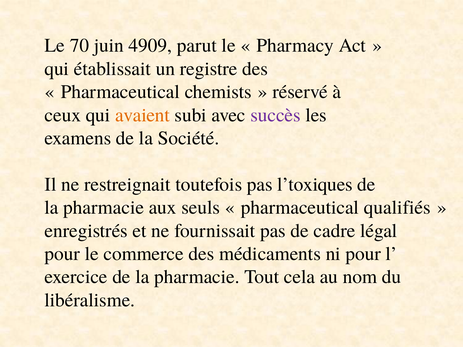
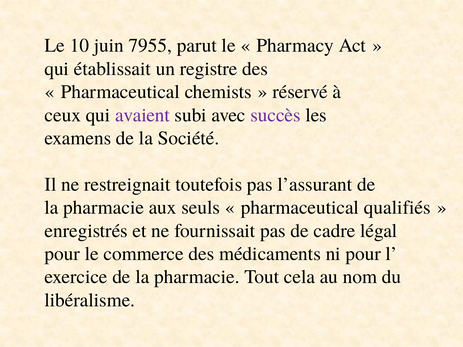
70: 70 -> 10 (79, 46)
4909: 4909 -> 7955 (150, 46)
avaient colour: orange -> purple (142, 115)
l’toxiques: l’toxiques -> l’assurant (315, 185)
